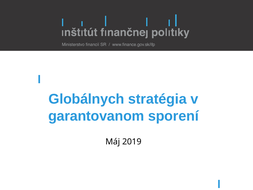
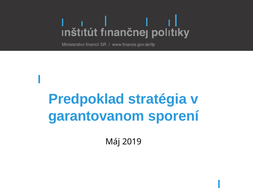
Globálnych: Globálnych -> Predpoklad (86, 99)
